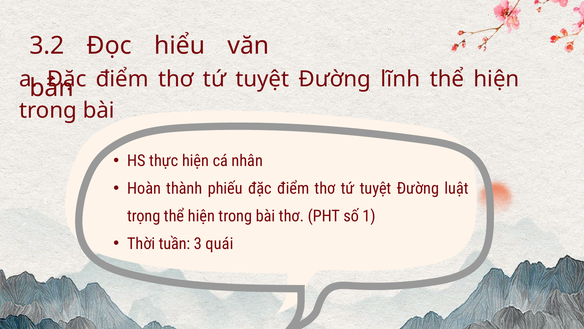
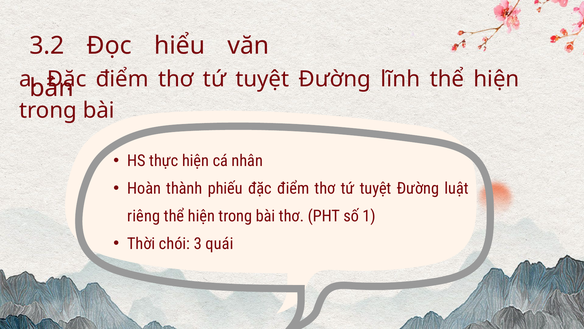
trọng: trọng -> riêng (144, 216)
tuần: tuần -> chói (175, 243)
